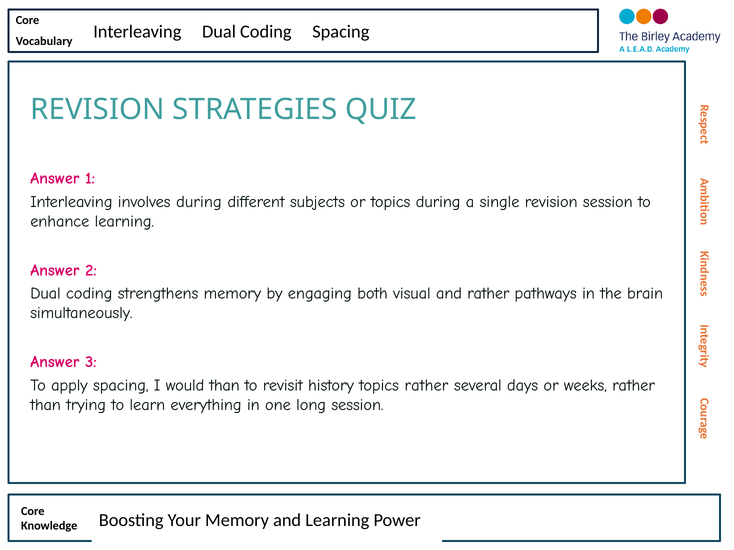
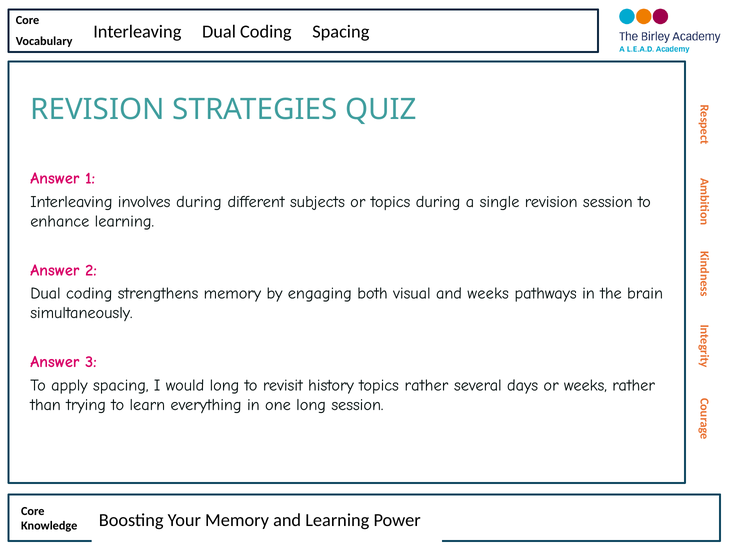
and rather: rather -> weeks (488, 294)
would than: than -> long (225, 386)
